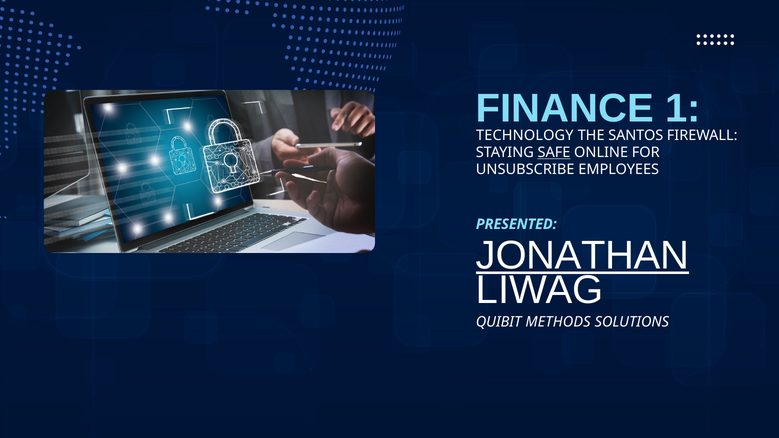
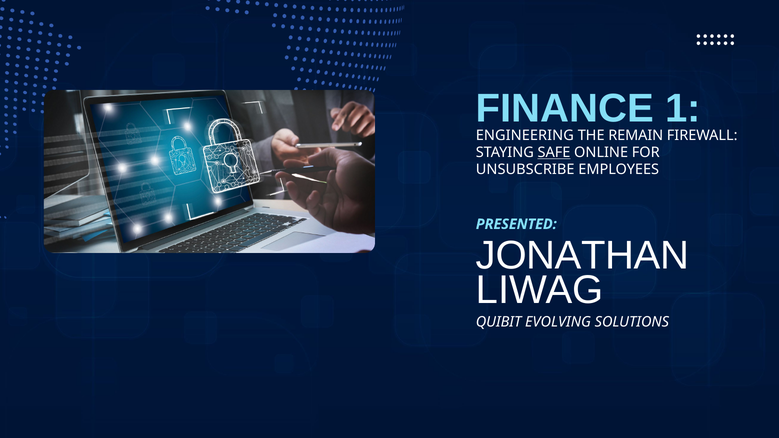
TECHNOLOGY: TECHNOLOGY -> ENGINEERING (525, 135)
SANTOS: SANTOS -> REMAIN (636, 135)
JONATHAN underline: present -> none (583, 255)
METHODS: METHODS -> EVOLVING (558, 322)
